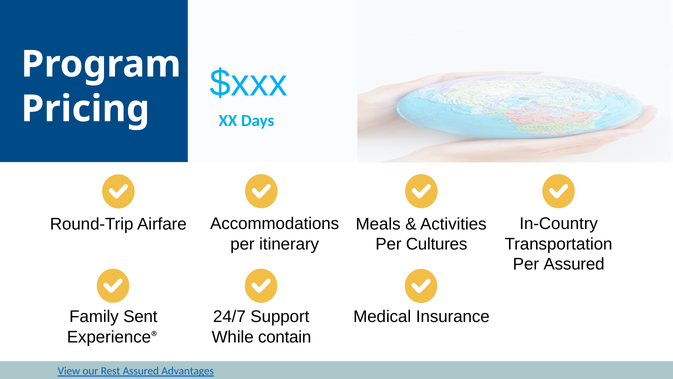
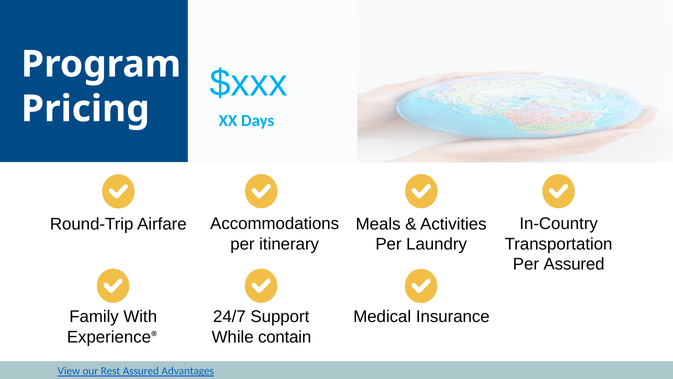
Cultures: Cultures -> Laundry (437, 244)
Sent: Sent -> With (140, 316)
